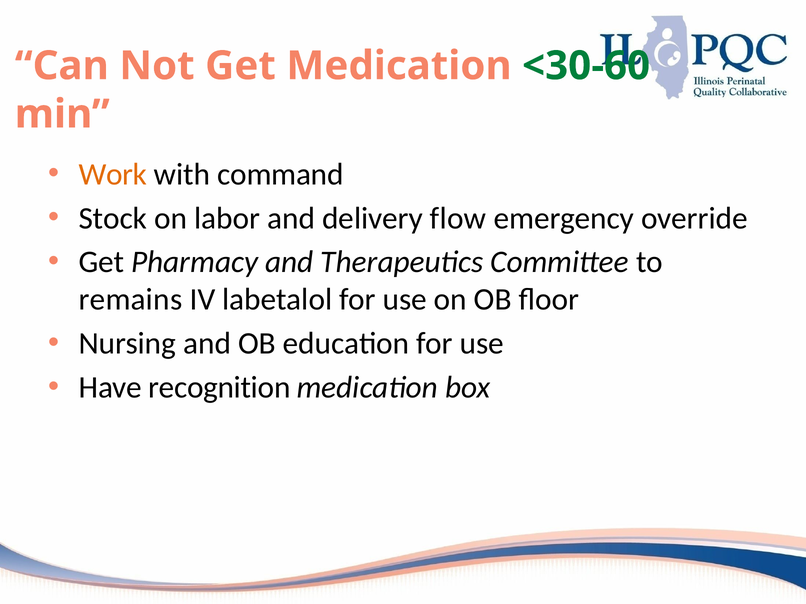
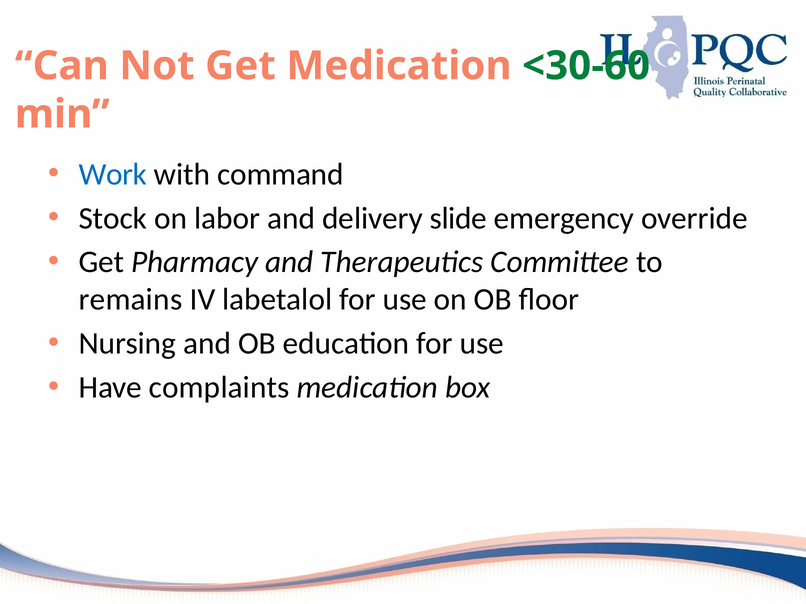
Work colour: orange -> blue (113, 174)
flow: flow -> slide (458, 218)
recognition: recognition -> complaints (219, 388)
